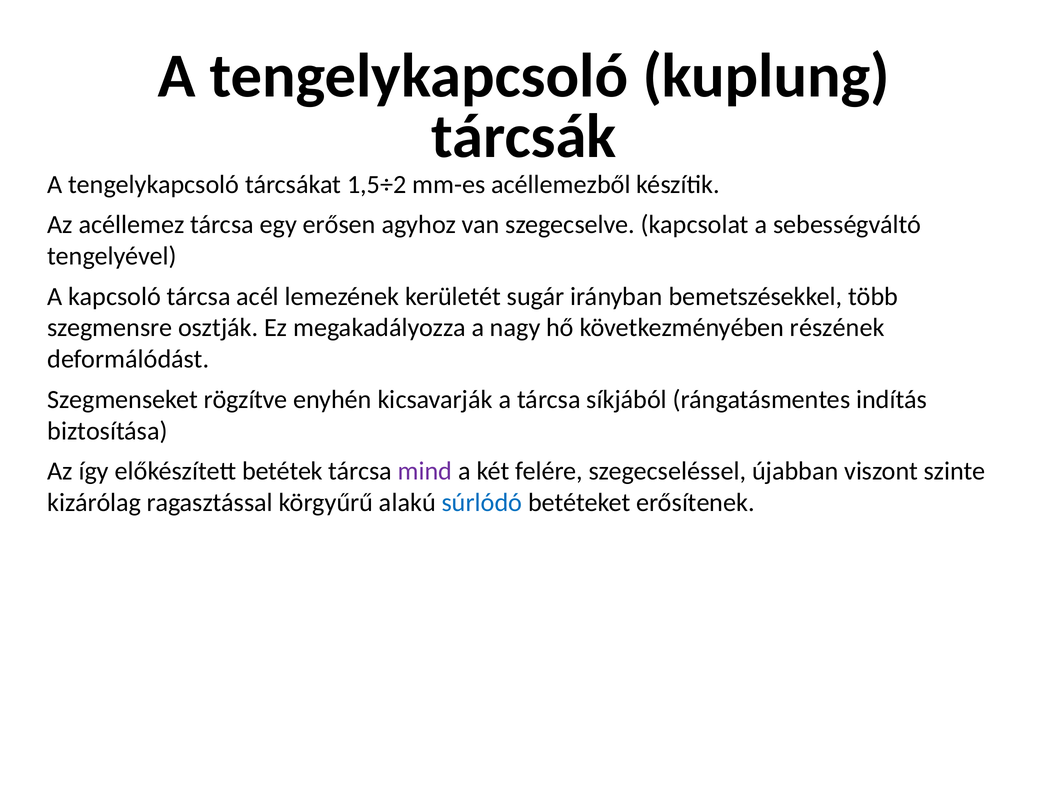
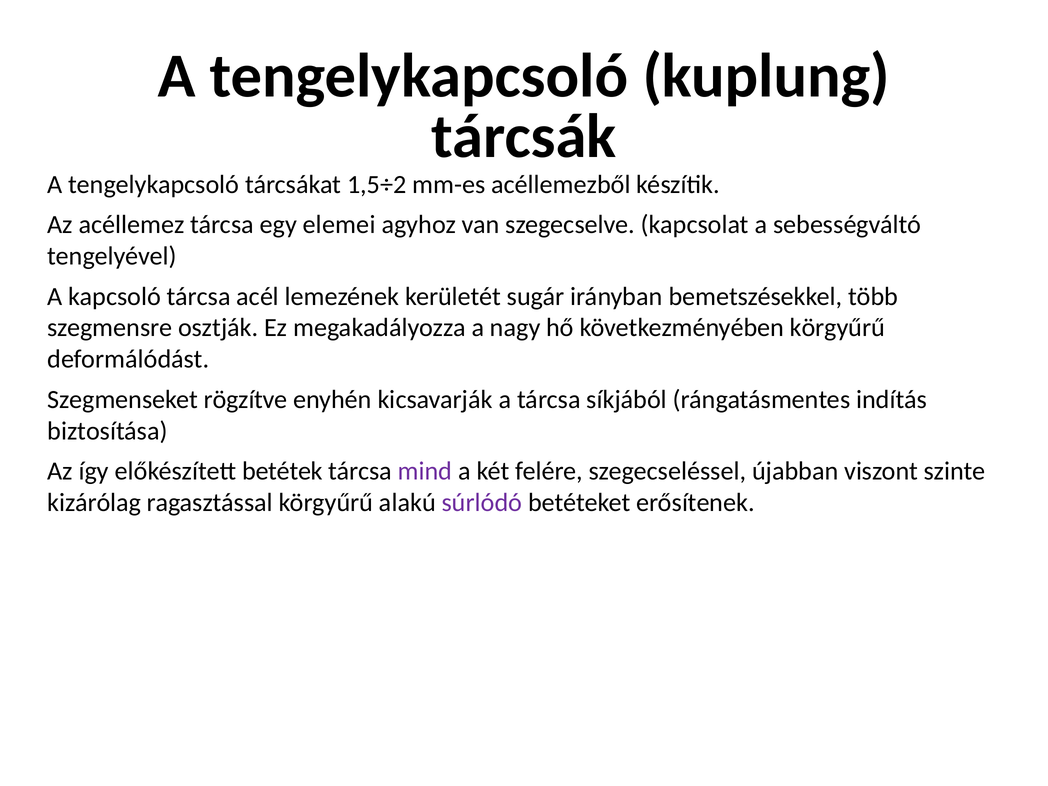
erősen: erősen -> elemei (339, 225)
következményében részének: részének -> körgyűrű (837, 328)
súrlódó colour: blue -> purple (482, 503)
